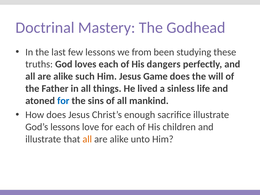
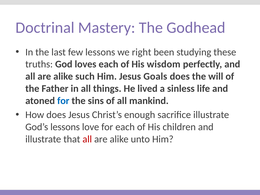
from: from -> right (142, 52)
dangers: dangers -> wisdom (164, 64)
Game: Game -> Goals (155, 76)
all colour: orange -> red (87, 139)
